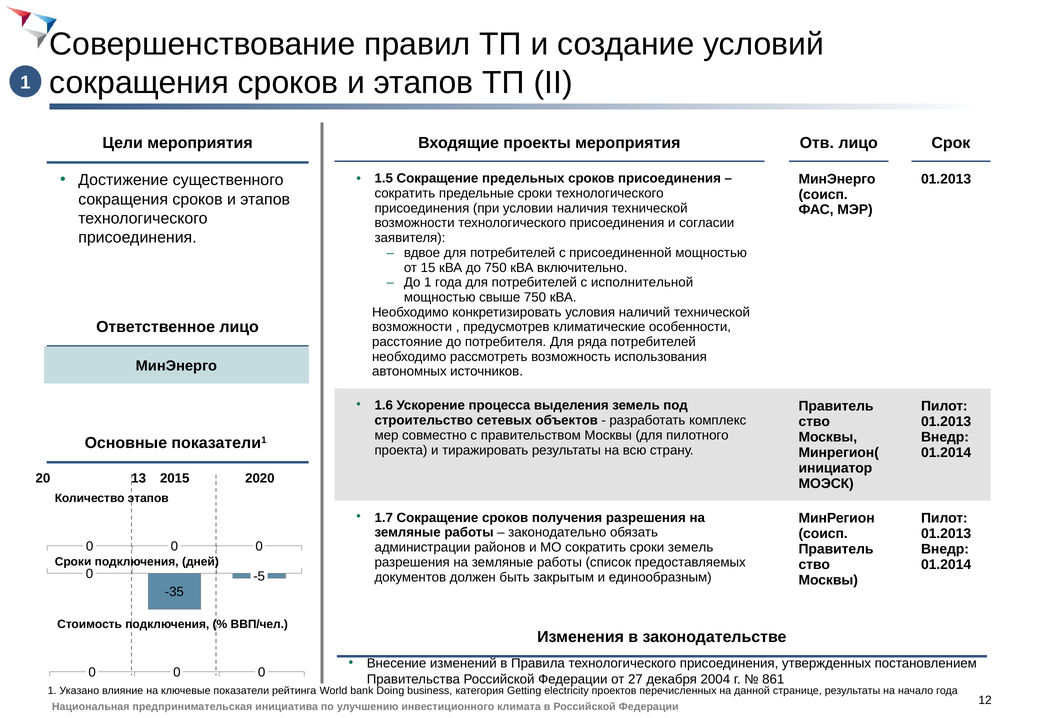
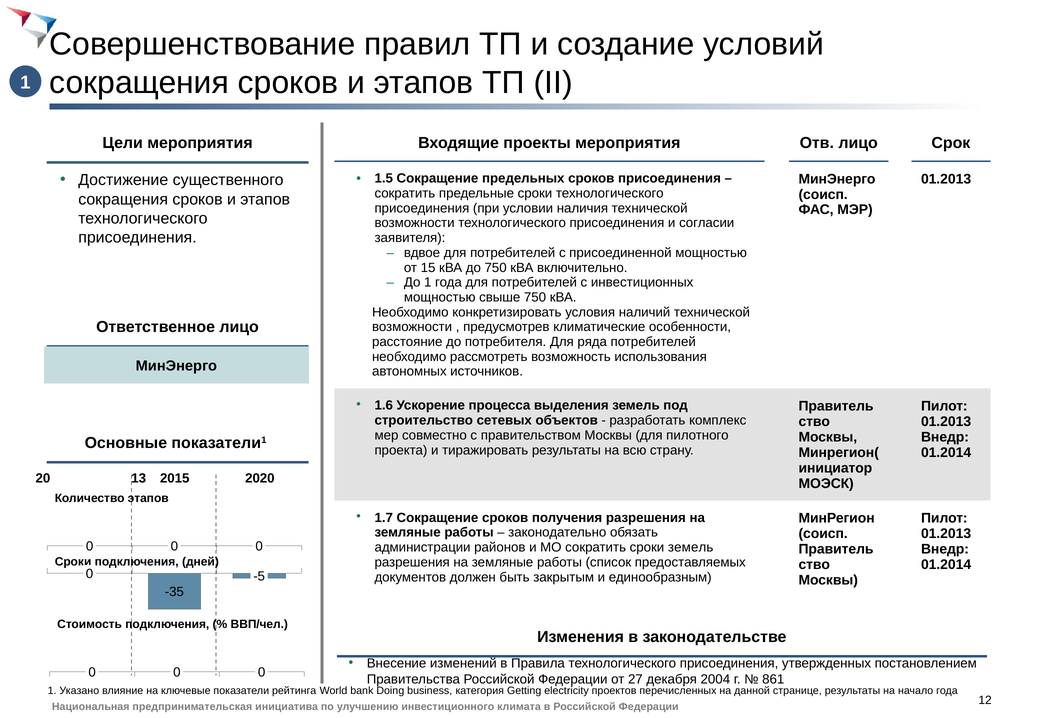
исполнительной: исполнительной -> инвестиционных (642, 282)
